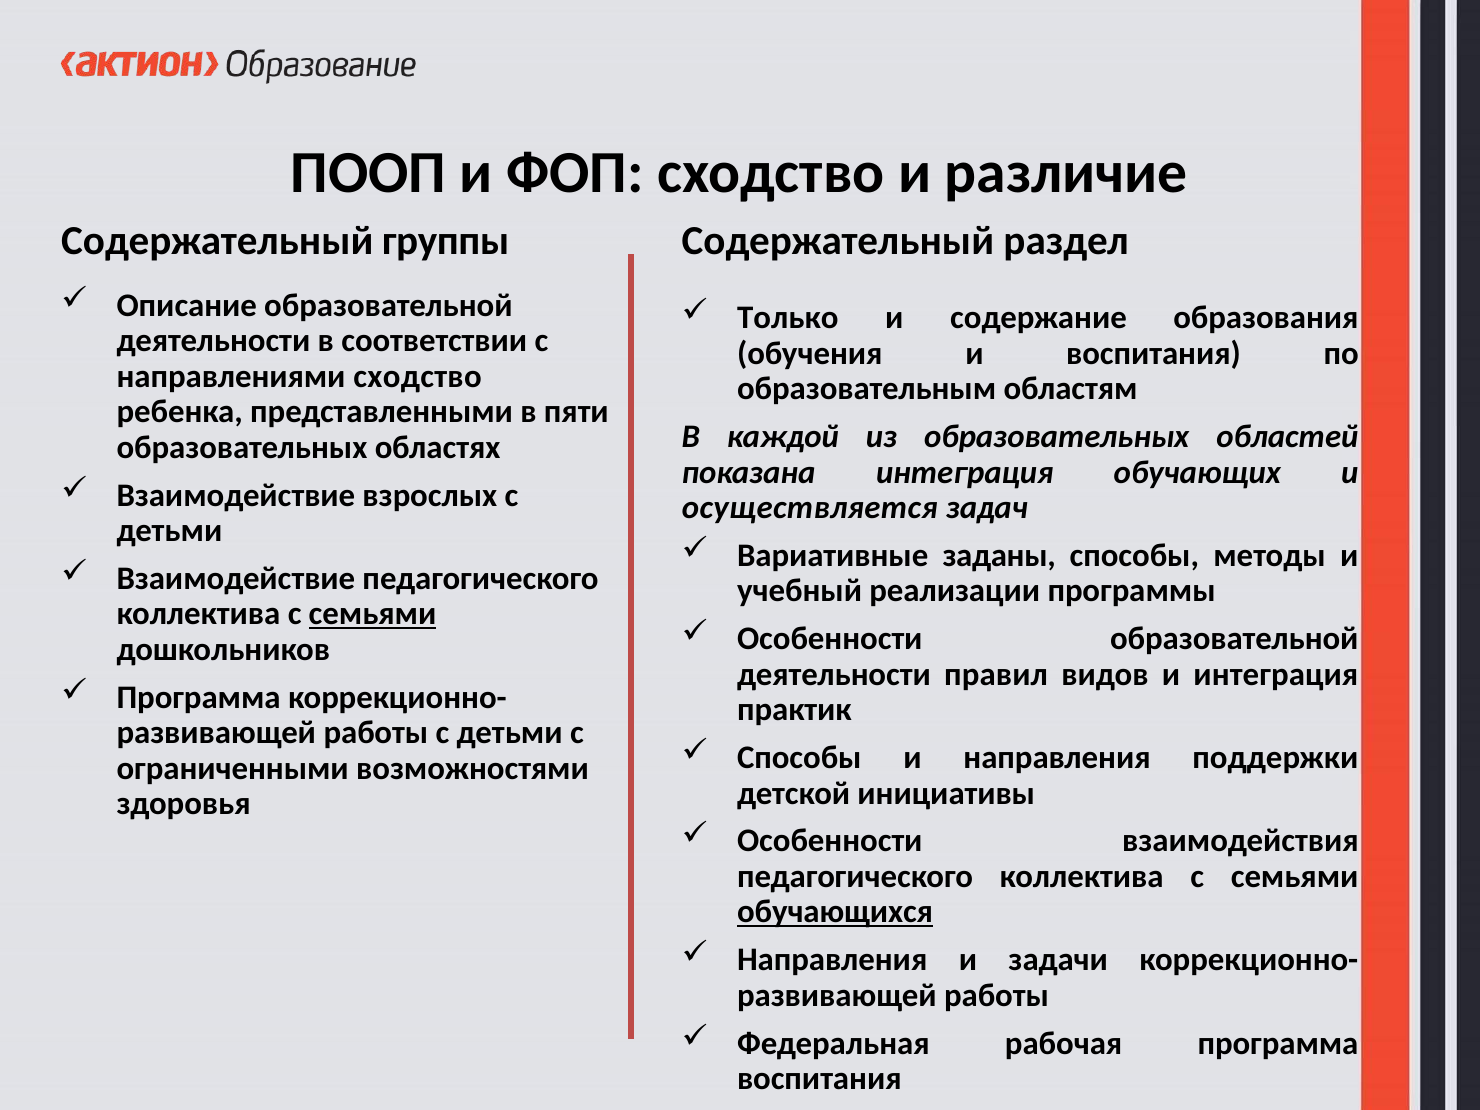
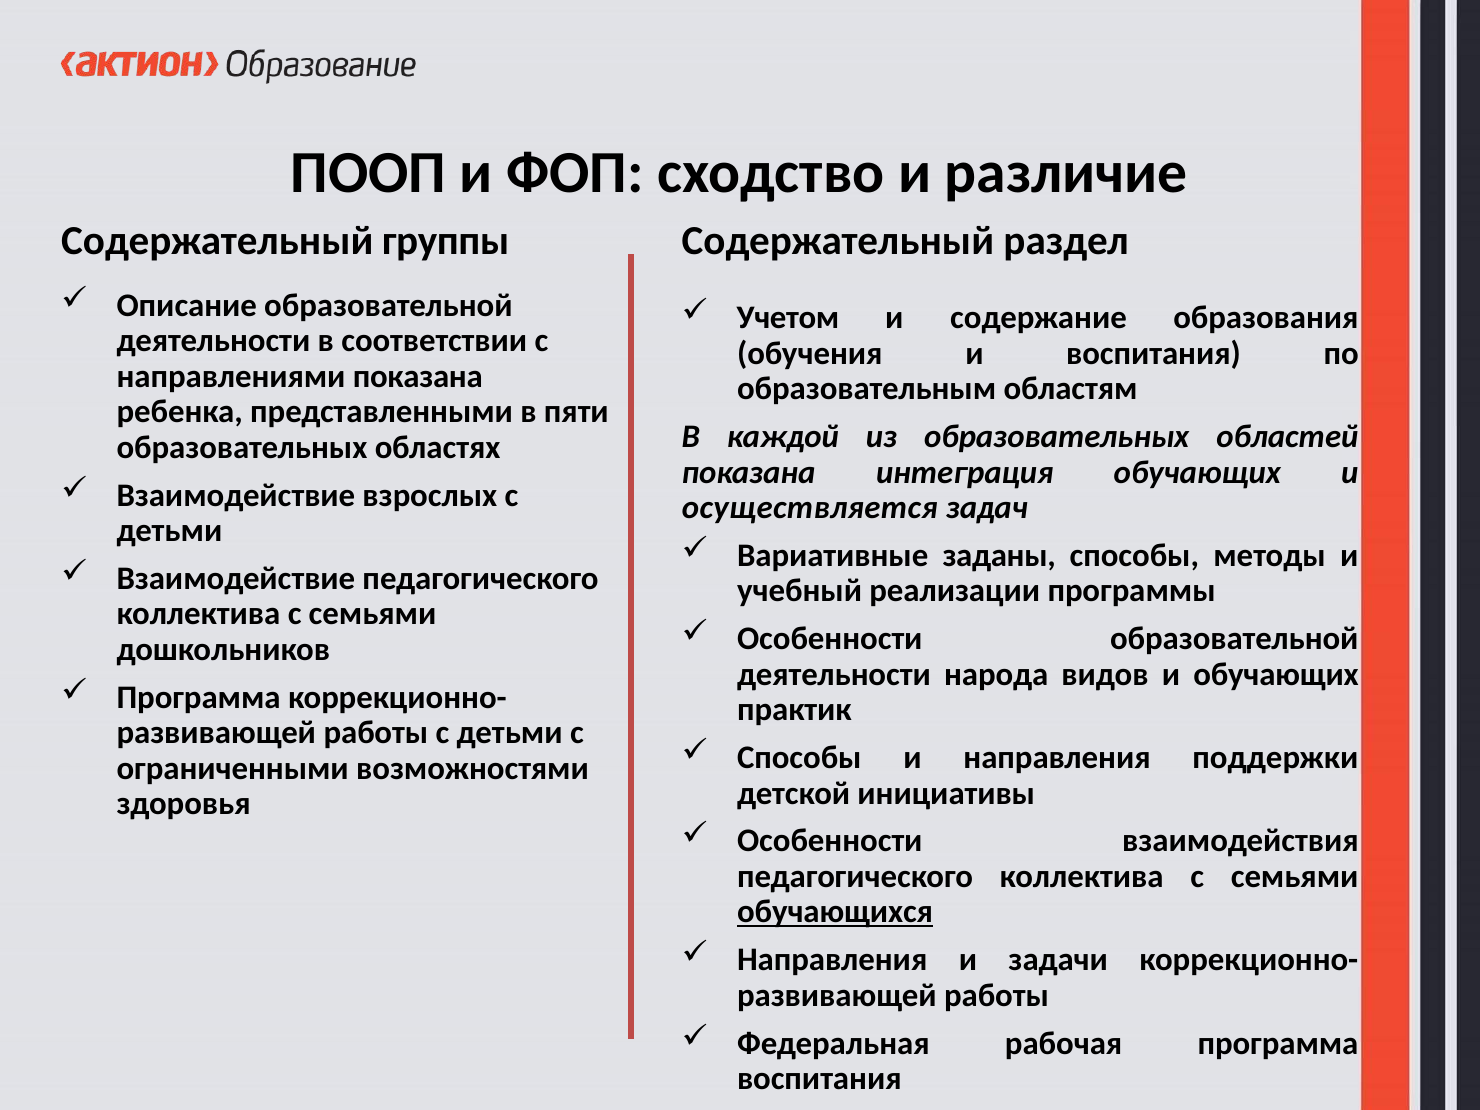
Только: Только -> Учетом (788, 318)
направлениями сходство: сходство -> показана (418, 377)
семьями underline: present -> none (373, 614)
правил: правил -> народа (996, 674)
и интеграция: интеграция -> обучающих (1276, 674)
